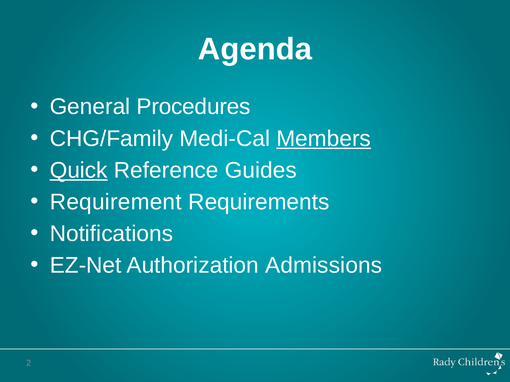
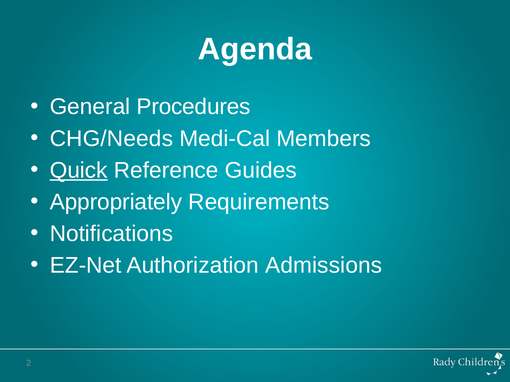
CHG/Family: CHG/Family -> CHG/Needs (111, 139)
Members underline: present -> none (324, 139)
Requirement: Requirement -> Appropriately (116, 202)
